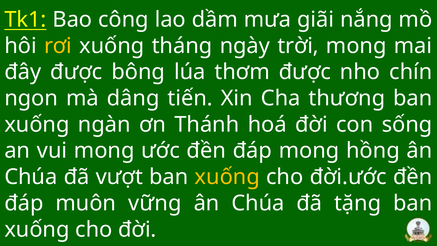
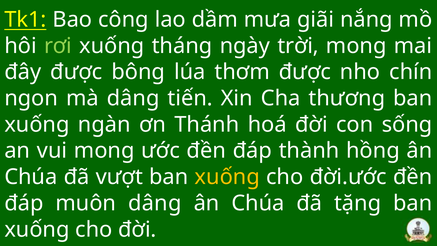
rơi colour: yellow -> light green (58, 46)
đáp mong: mong -> thành (309, 151)
muôn vững: vững -> dâng (155, 203)
